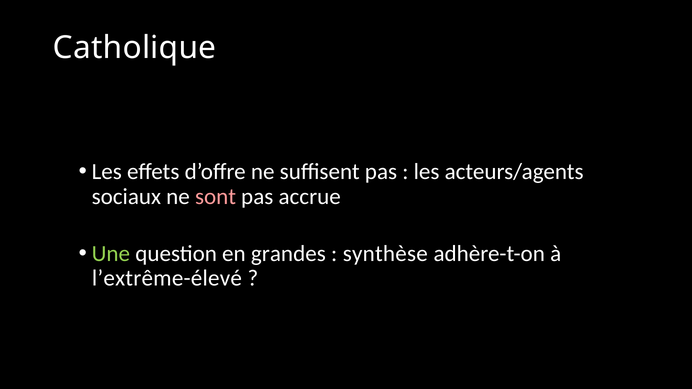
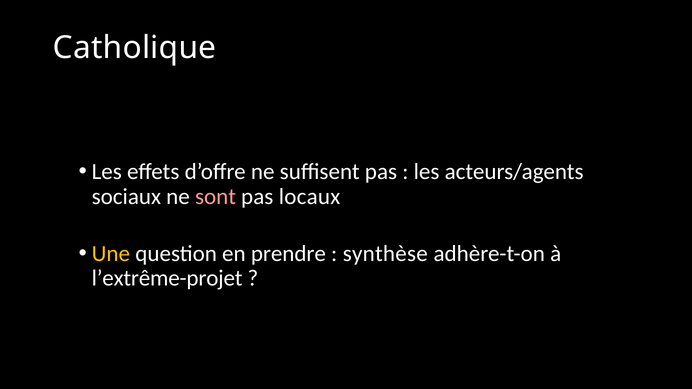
accrue: accrue -> locaux (310, 197)
Une colour: light green -> yellow (111, 254)
grandes: grandes -> prendre (288, 254)
l’extrême-élevé: l’extrême-élevé -> l’extrême-projet (167, 279)
